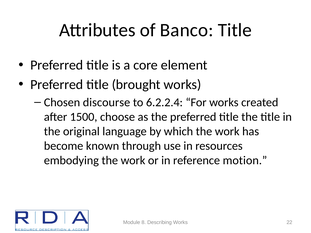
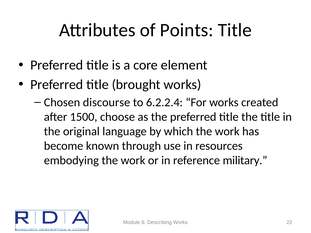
Banco: Banco -> Points (187, 30)
motion: motion -> military (245, 161)
